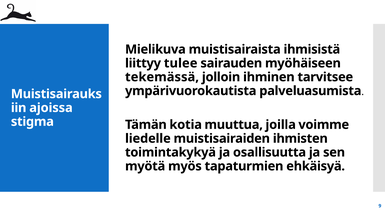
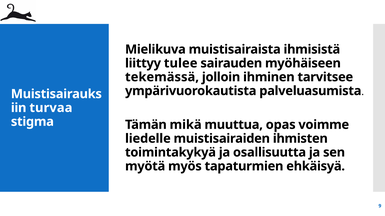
ajoissa: ajoissa -> turvaa (51, 108)
kotia: kotia -> mikä (186, 125)
joilla: joilla -> opas (281, 125)
